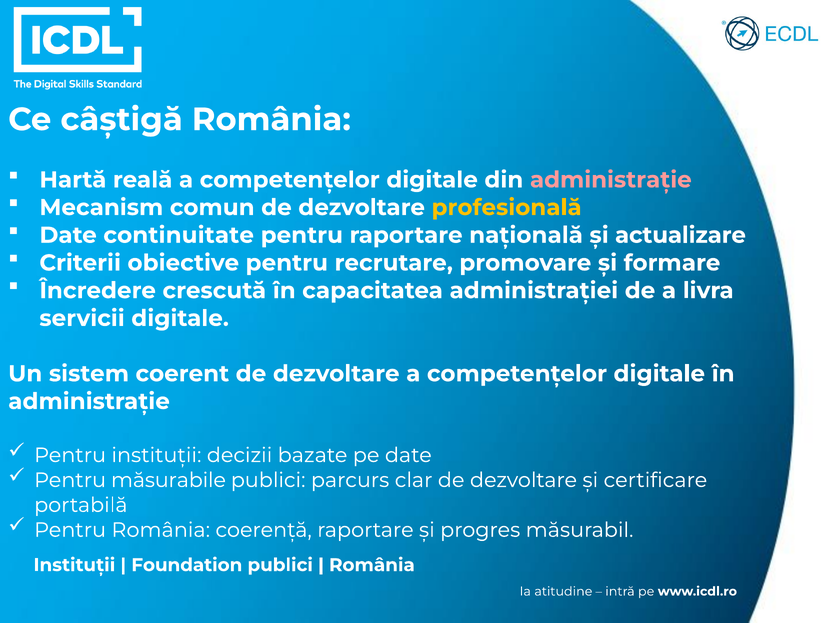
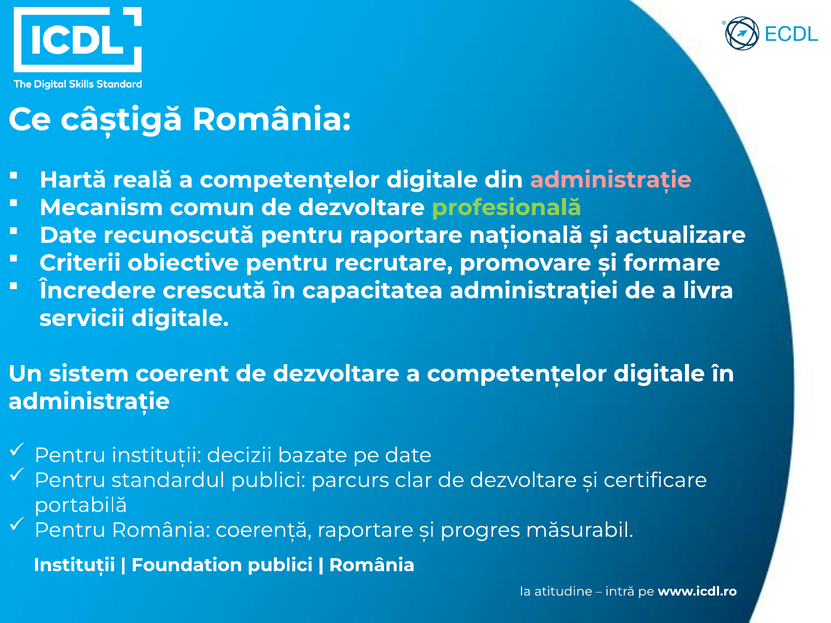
profesională colour: yellow -> light green (507, 208)
continuitate: continuitate -> recunoscută (179, 235)
măsurabile: măsurabile -> standardul (168, 480)
